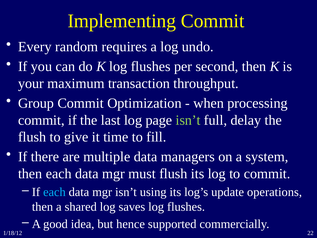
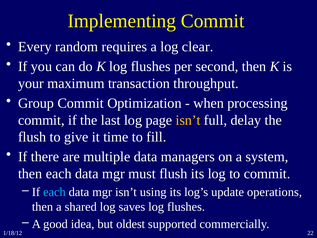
undo: undo -> clear (198, 47)
isn’t colour: light green -> yellow (188, 120)
hence: hence -> oldest (131, 224)
